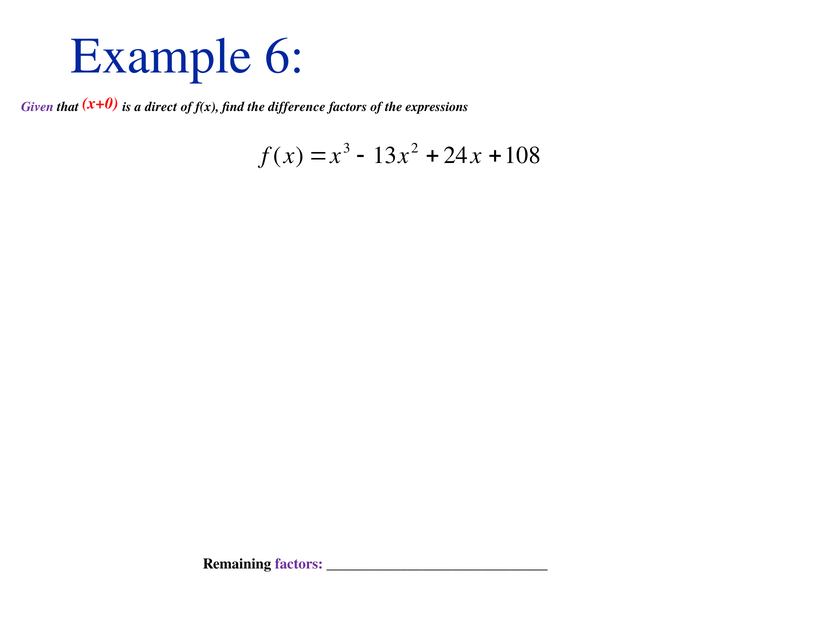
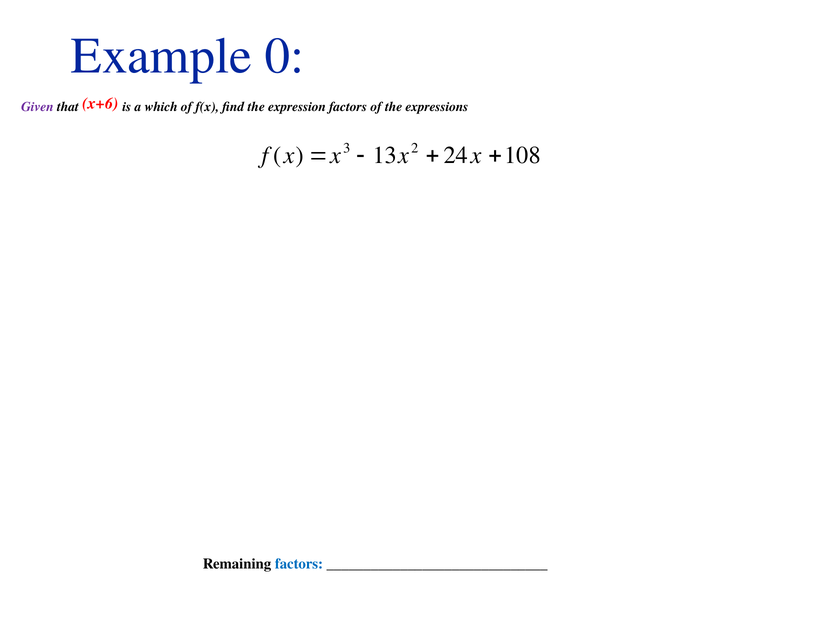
6: 6 -> 0 (284, 56)
x+0: x+0 -> x+6 (100, 103)
direct: direct -> which (161, 107)
difference: difference -> expression (297, 107)
factors colour: purple -> blue (299, 564)
